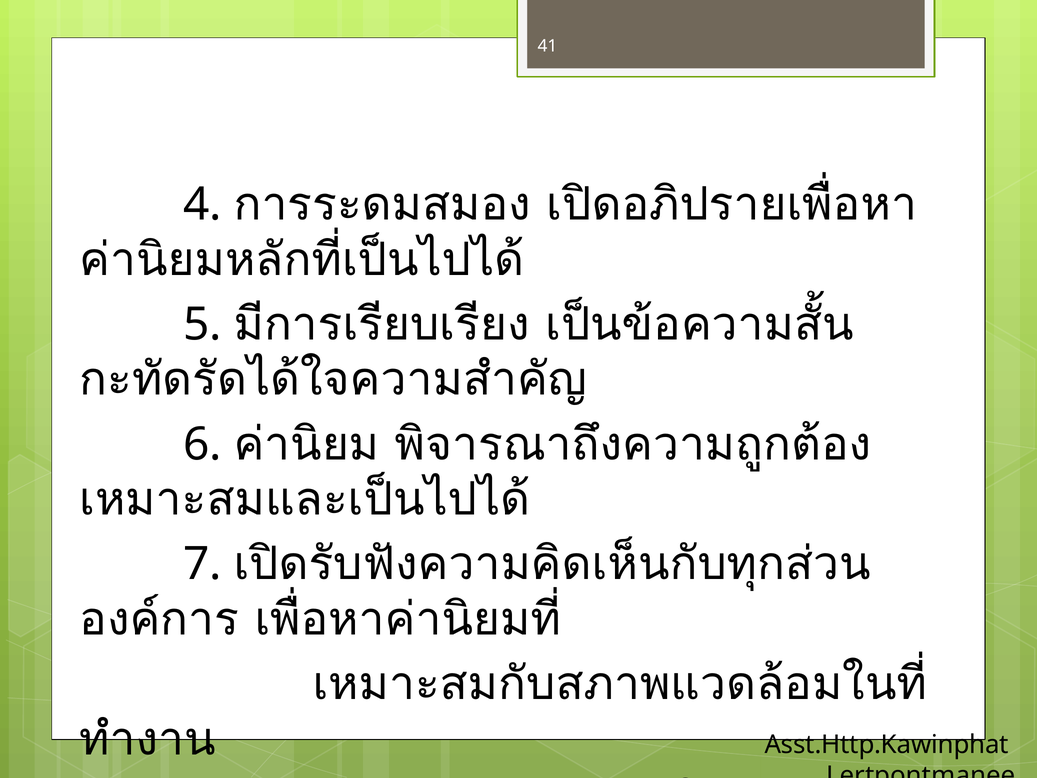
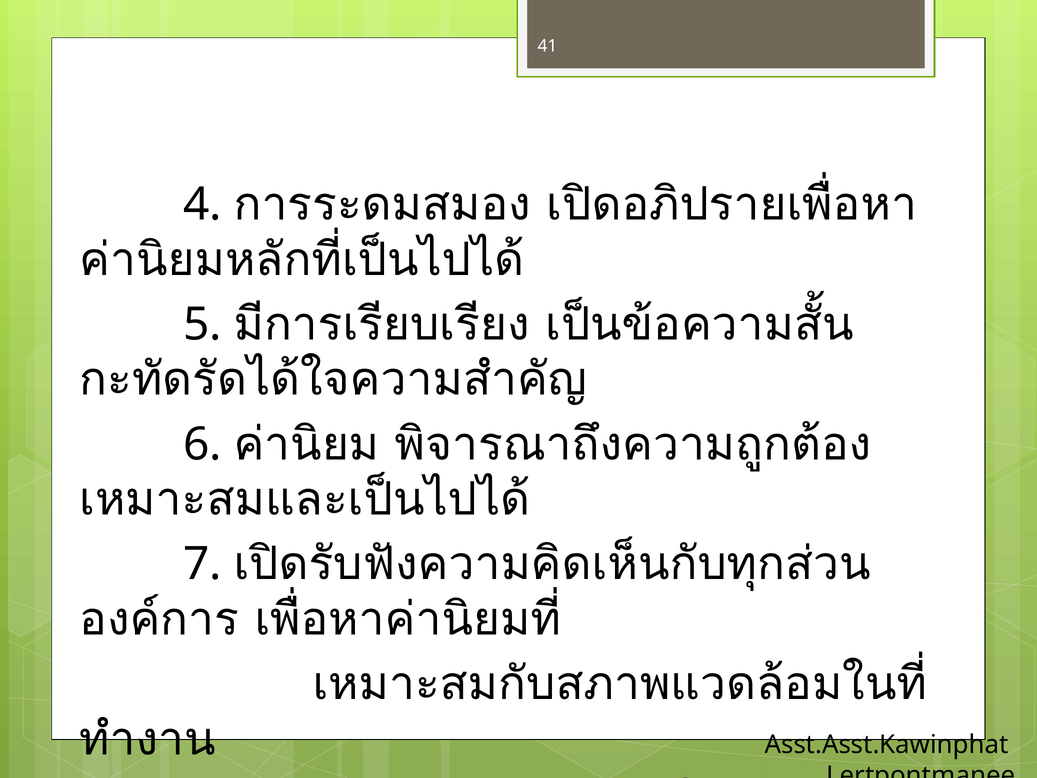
Asst.Http.Kawinphat: Asst.Http.Kawinphat -> Asst.Asst.Kawinphat (887, 744)
